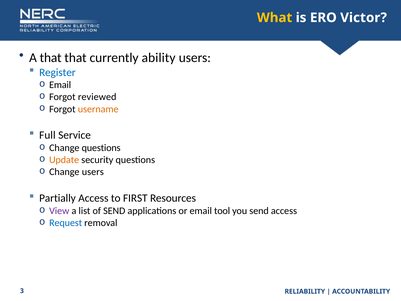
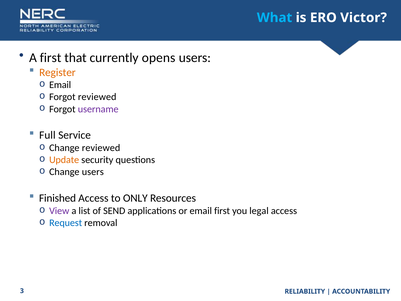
What colour: yellow -> light blue (275, 18)
A that: that -> first (51, 58)
ability: ability -> opens (159, 58)
Register colour: blue -> orange (57, 72)
username colour: orange -> purple (98, 109)
Change questions: questions -> reviewed (101, 148)
Partially: Partially -> Finished (58, 198)
FIRST: FIRST -> ONLY (135, 198)
email tool: tool -> first (222, 211)
you send: send -> legal (259, 211)
